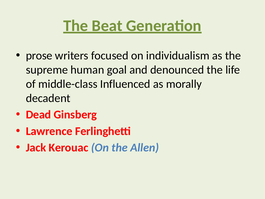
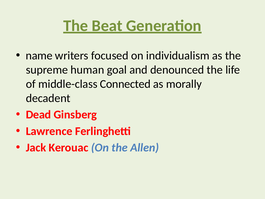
prose: prose -> name (39, 56)
Influenced: Influenced -> Connected (125, 84)
